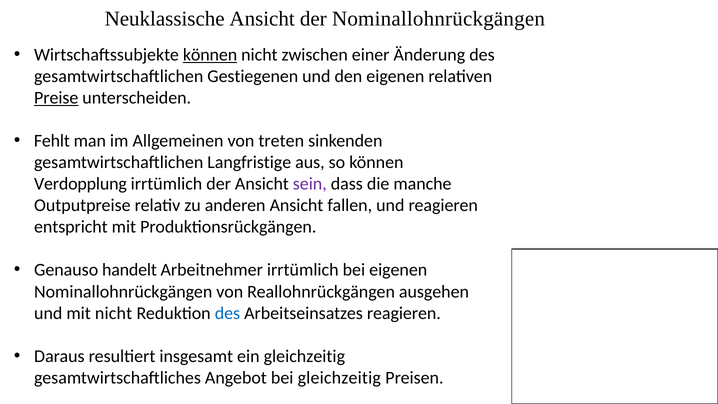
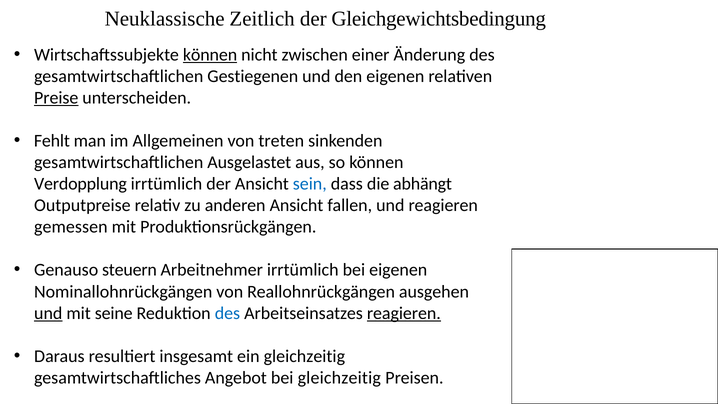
Neuklassische Ansicht: Ansicht -> Zeitlich (262, 19)
der Nominallohnrückgängen: Nominallohnrückgängen -> Gleichgewichtsbedingung (439, 19)
Langfristige: Langfristige -> Ausgelastet (249, 162)
sein colour: purple -> blue (310, 184)
manche: manche -> abhängt (423, 184)
entspricht: entspricht -> gemessen (71, 227)
handelt: handelt -> steuern (129, 270)
und underline: none -> present (48, 313)
mit nicht: nicht -> seine (114, 313)
reagieren underline: none -> present (404, 313)
